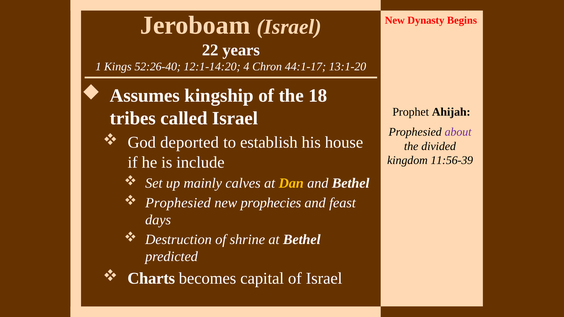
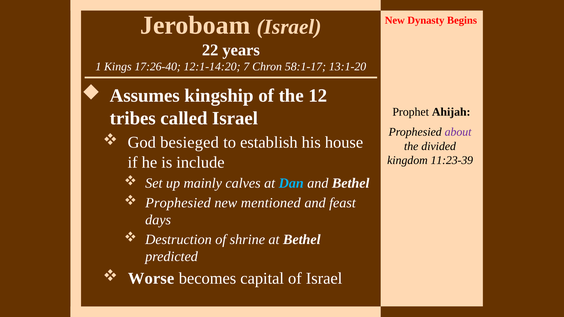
52:26-40: 52:26-40 -> 17:26-40 (158, 67)
4: 4 -> 7 (246, 67)
44:1-17: 44:1-17 -> 58:1-17 (305, 67)
18: 18 -> 12 (318, 96)
deported: deported -> besieged (190, 143)
11:56-39: 11:56-39 -> 11:23-39 (452, 160)
Dan colour: yellow -> light blue (291, 183)
prophecies: prophecies -> mentioned (271, 203)
Charts: Charts -> Worse (151, 278)
